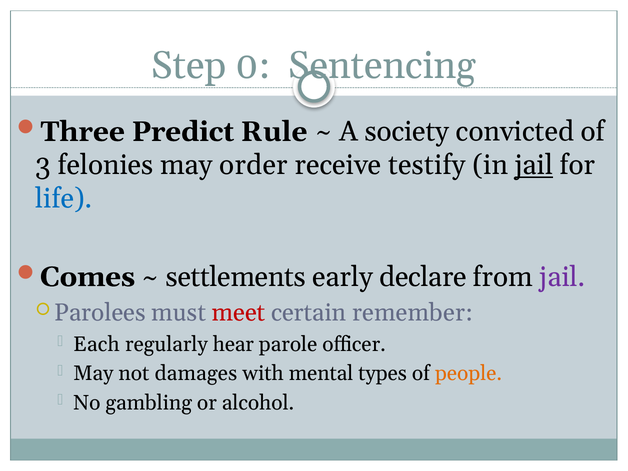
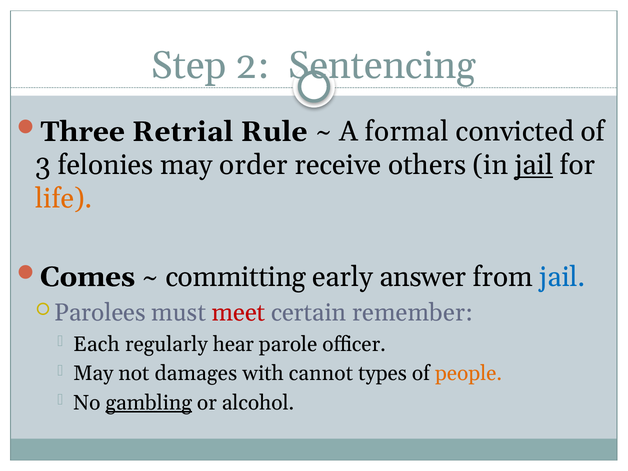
0: 0 -> 2 (253, 65)
Predict: Predict -> Retrial (183, 132)
society: society -> formal (407, 132)
testify: testify -> others (427, 165)
life colour: blue -> orange (64, 199)
settlements: settlements -> committing (236, 277)
declare: declare -> answer (423, 277)
jail colour: purple -> blue (562, 277)
mental: mental -> cannot (321, 373)
gambling underline: none -> present (149, 403)
